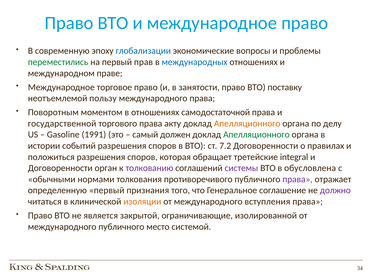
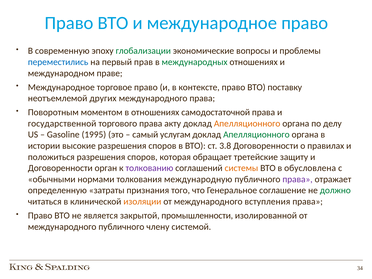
глобализации colour: blue -> green (143, 51)
переместились colour: green -> blue (58, 62)
международных colour: blue -> green (195, 62)
занятости: занятости -> контексте (199, 87)
пользу: пользу -> других (103, 98)
1991: 1991 -> 1995 (94, 135)
должен: должен -> услугам (175, 135)
событий: событий -> высокие (79, 146)
7.2: 7.2 -> 3.8 (225, 146)
integral: integral -> защиту (294, 157)
системы colour: purple -> orange (241, 168)
противоречивого: противоречивого -> международную (198, 179)
определенную первый: первый -> затраты (107, 190)
должно colour: purple -> green (335, 190)
ограничивающие: ограничивающие -> промышленности (197, 216)
место: место -> члену (158, 227)
